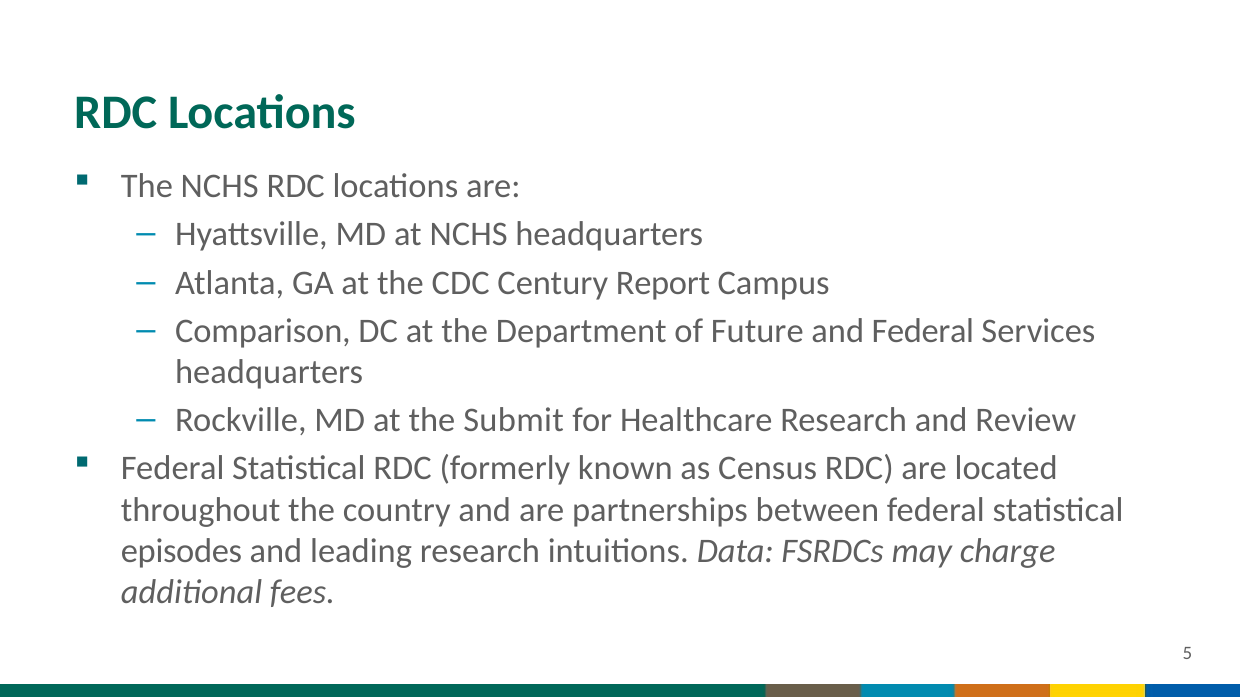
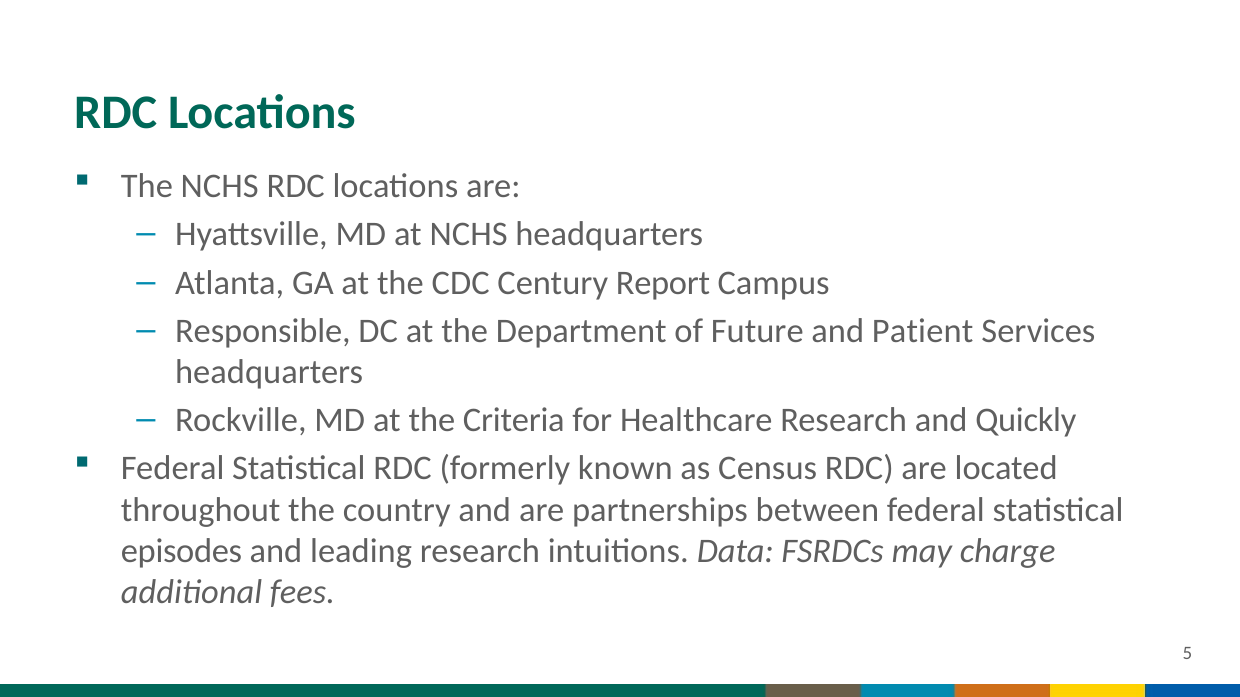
Comparison: Comparison -> Responsible (263, 331)
and Federal: Federal -> Patient (923, 331)
Submit: Submit -> Criteria (514, 421)
Review: Review -> Quickly (1026, 421)
